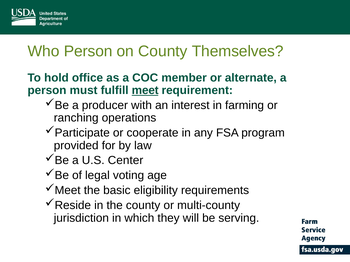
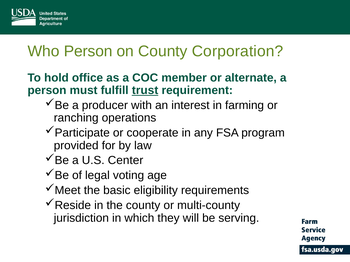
Themselves: Themselves -> Corporation (238, 51)
meet: meet -> trust (145, 90)
